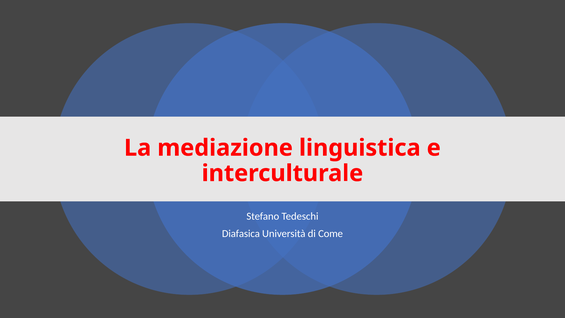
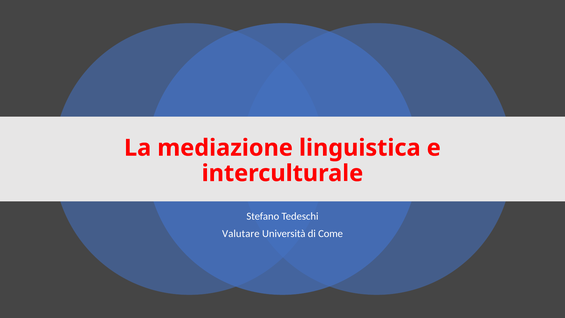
Diafasica: Diafasica -> Valutare (241, 233)
